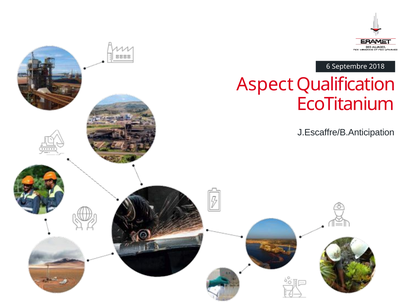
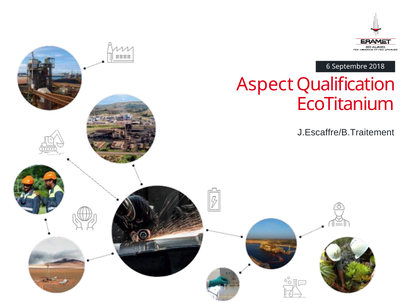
J.Escaffre/B.Anticipation: J.Escaffre/B.Anticipation -> J.Escaffre/B.Traitement (346, 133)
